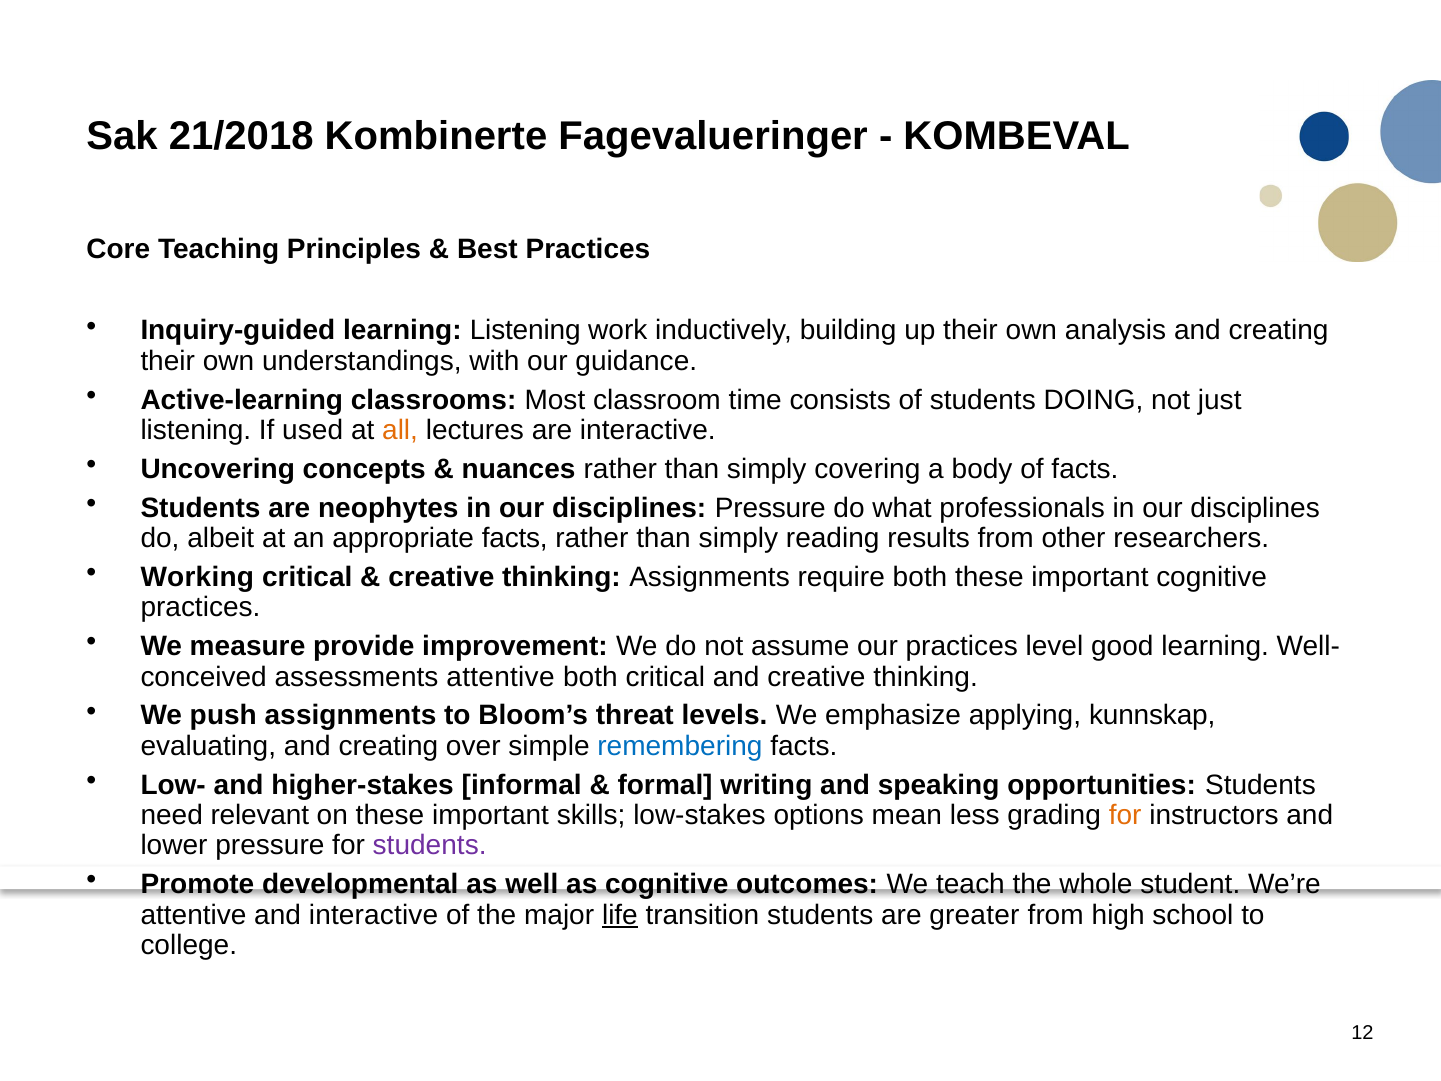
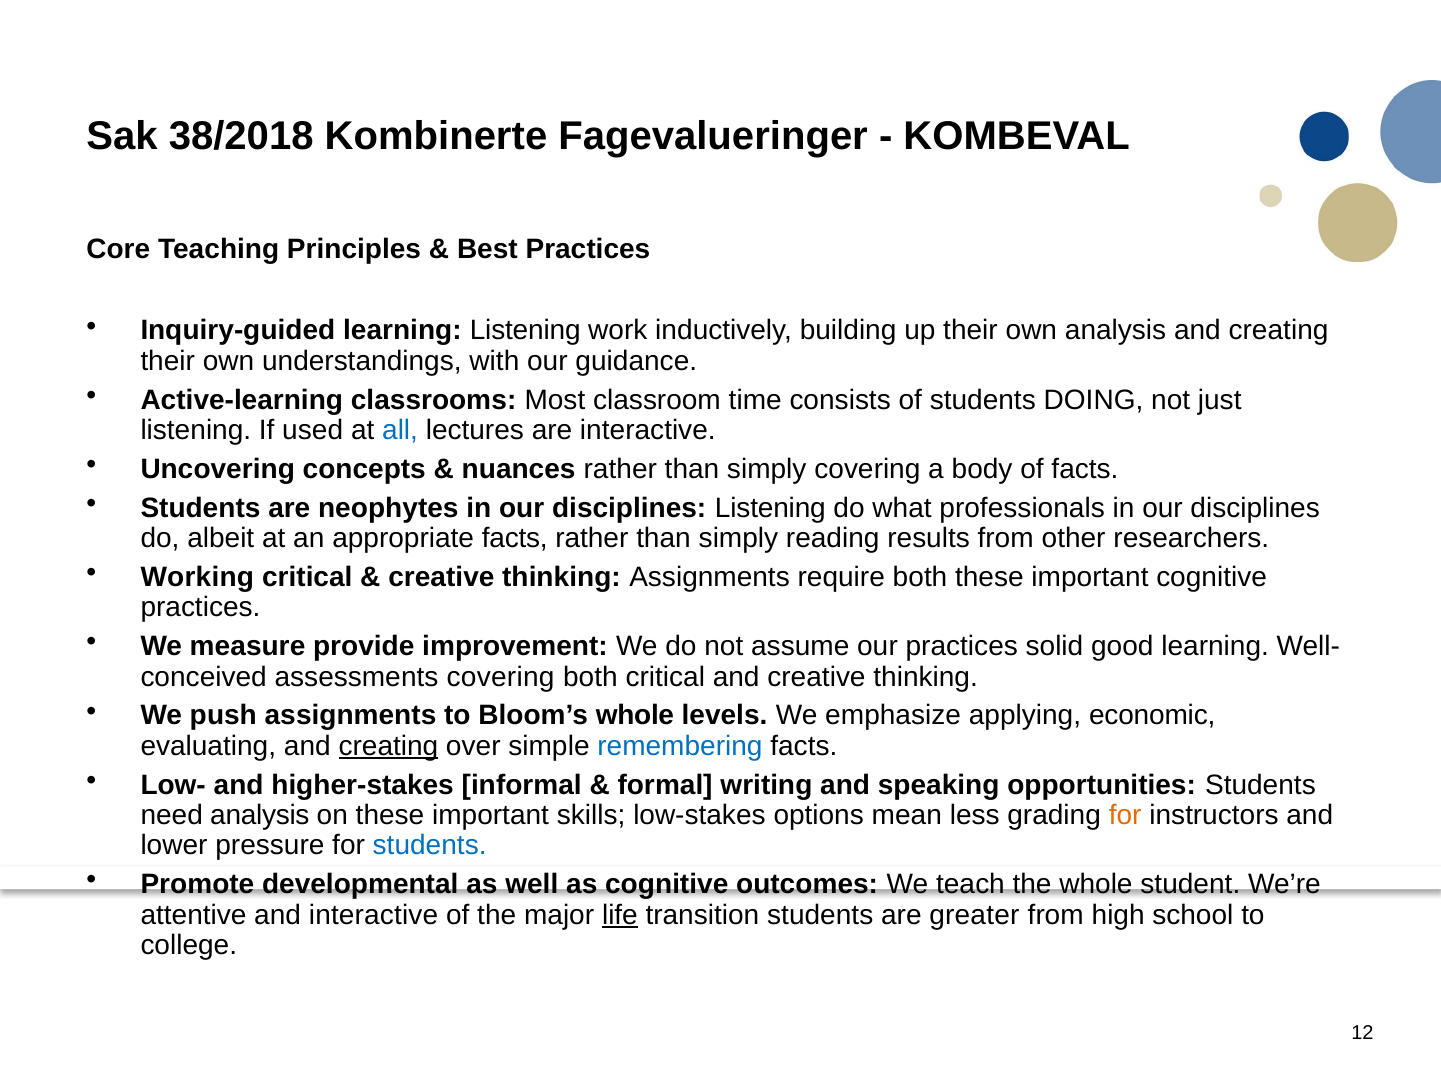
21/2018: 21/2018 -> 38/2018 (241, 136)
all colour: orange -> blue (400, 430)
disciplines Pressure: Pressure -> Listening (770, 508)
level: level -> solid (1054, 646)
assessments attentive: attentive -> covering (501, 677)
Bloom’s threat: threat -> whole (635, 716)
kunnskap: kunnskap -> economic (1152, 716)
creating underline: none -> present (388, 746)
need relevant: relevant -> analysis (260, 815)
students colour: purple -> blue (430, 845)
